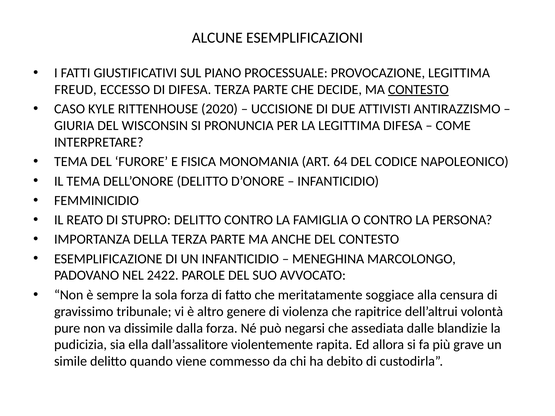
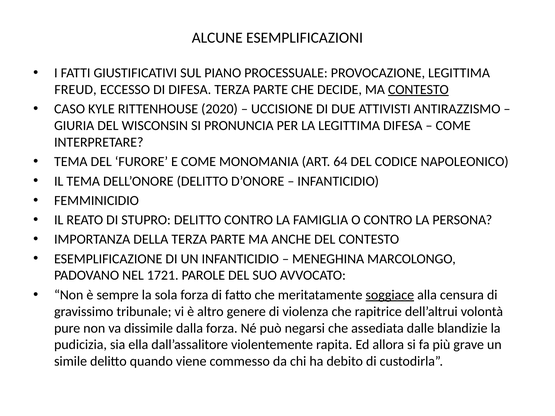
E FISICA: FISICA -> COME (199, 162)
2422: 2422 -> 1721 (163, 276)
soggiace underline: none -> present (390, 295)
